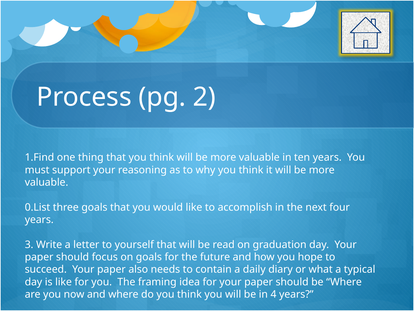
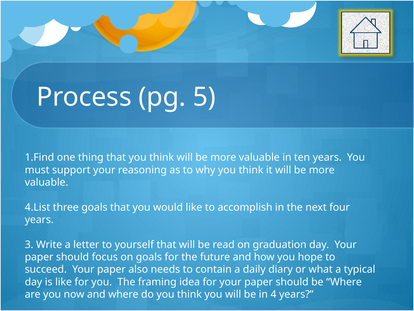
2: 2 -> 5 (204, 97)
0.List: 0.List -> 4.List (37, 207)
